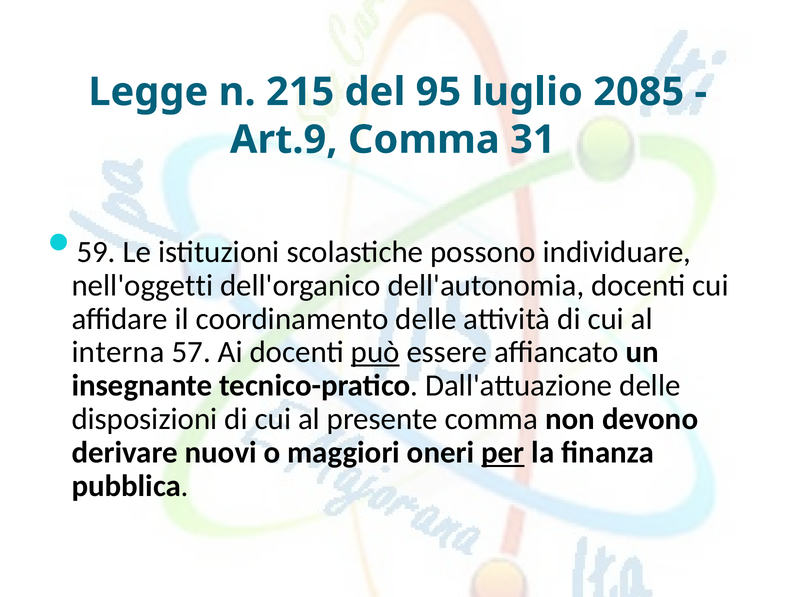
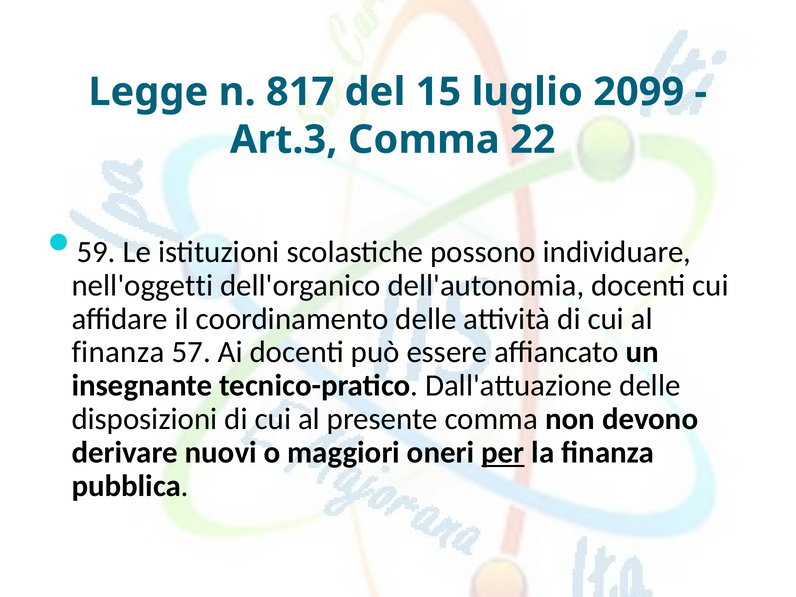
215: 215 -> 817 (300, 92)
95: 95 -> 15 (438, 92)
2085: 2085 -> 2099 (639, 92)
Art.9: Art.9 -> Art.3 (284, 140)
31: 31 -> 22 (533, 140)
interna: interna -> finanza (118, 352)
può underline: present -> none (375, 352)
